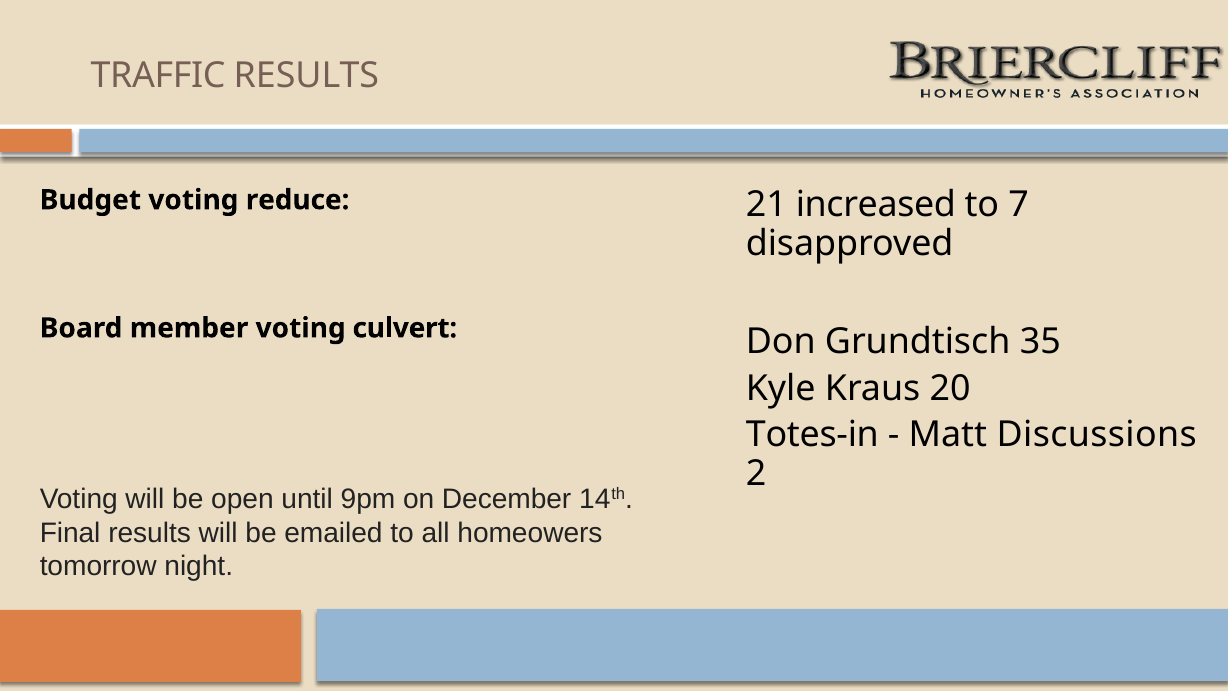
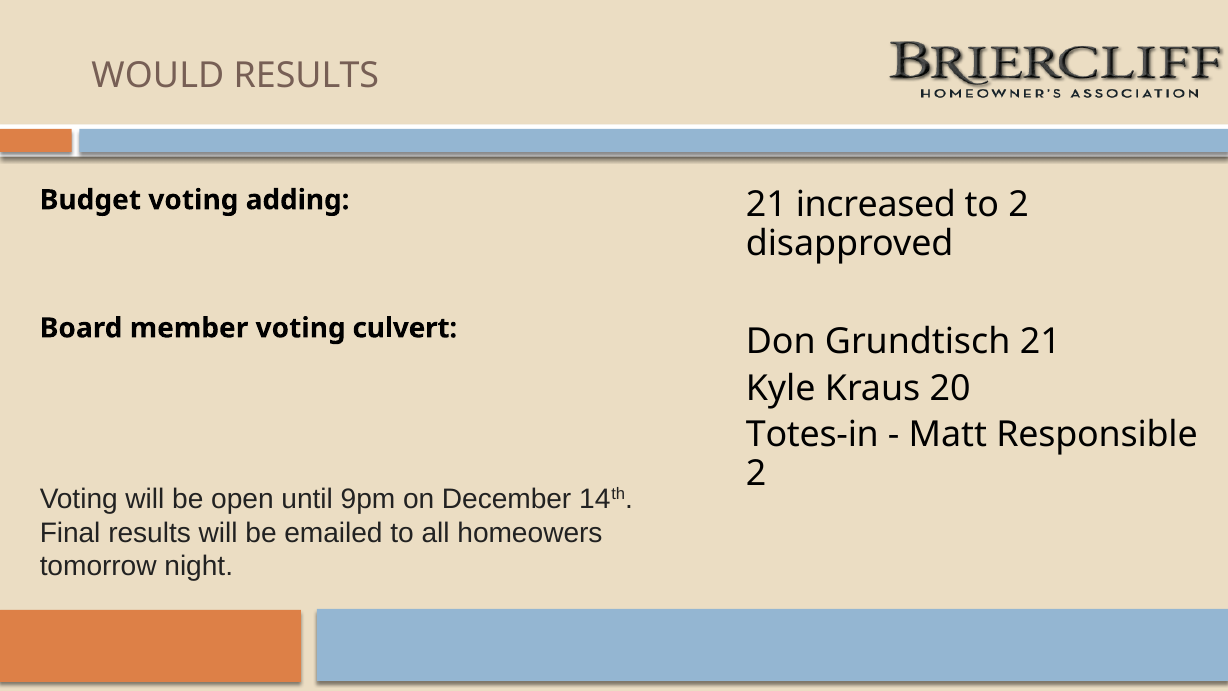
TRAFFIC: TRAFFIC -> WOULD (158, 75)
to 7: 7 -> 2 (1019, 205)
reduce: reduce -> adding (298, 200)
Grundtisch 35: 35 -> 21 (1040, 342)
Discussions: Discussions -> Responsible (1097, 435)
